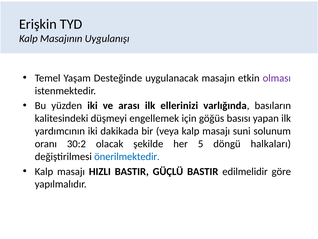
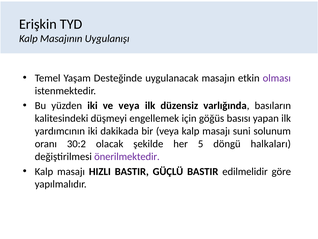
ve arası: arası -> veya (129, 105)
ellerinizi: ellerinizi -> düzensiz (179, 105)
önerilmektedir colour: blue -> purple (127, 156)
